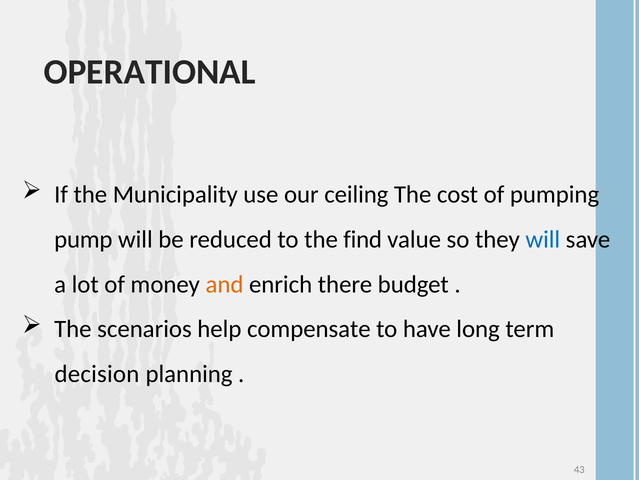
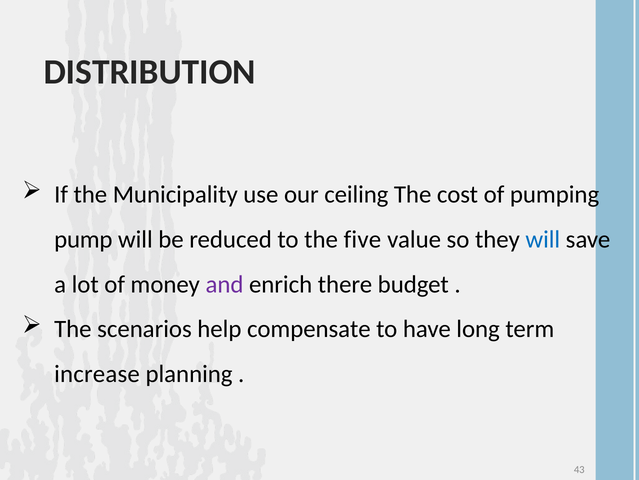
OPERATIONAL: OPERATIONAL -> DISTRIBUTION (150, 72)
find: find -> five (362, 239)
and colour: orange -> purple (224, 284)
decision: decision -> increase (97, 373)
